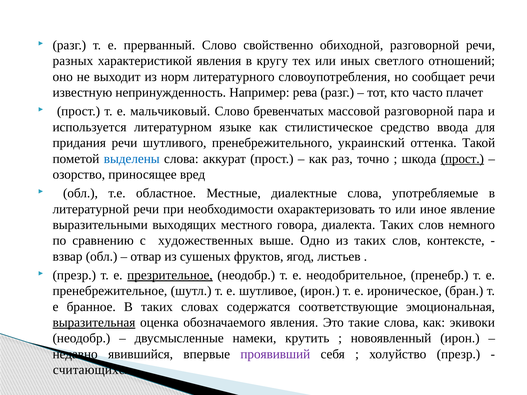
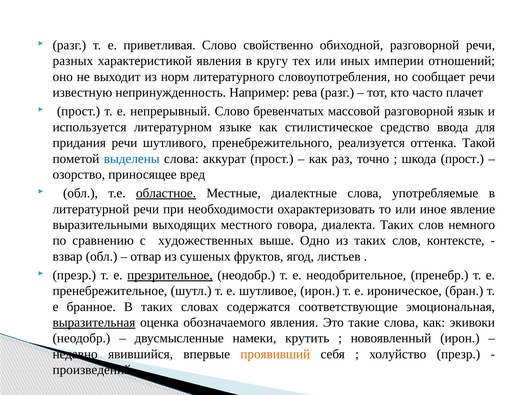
прерванный: прерванный -> приветливая (160, 45)
светлого: светлого -> империи (399, 61)
мальчиковый: мальчиковый -> непрерывный (170, 111)
пара: пара -> язык (471, 111)
украинский: украинский -> реализуется (371, 143)
прост underline: present -> none (462, 159)
областное underline: none -> present (166, 193)
проявивший colour: purple -> orange (275, 354)
считающихся: считающихся -> произведений (92, 370)
